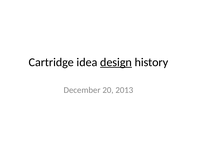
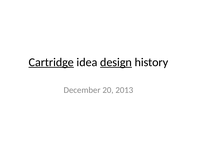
Cartridge underline: none -> present (51, 63)
